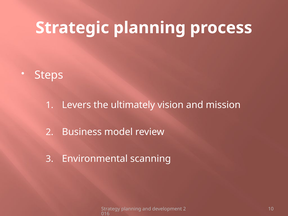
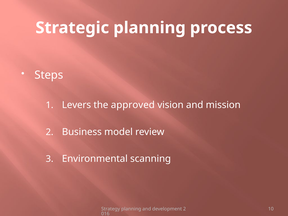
ultimately: ultimately -> approved (133, 105)
